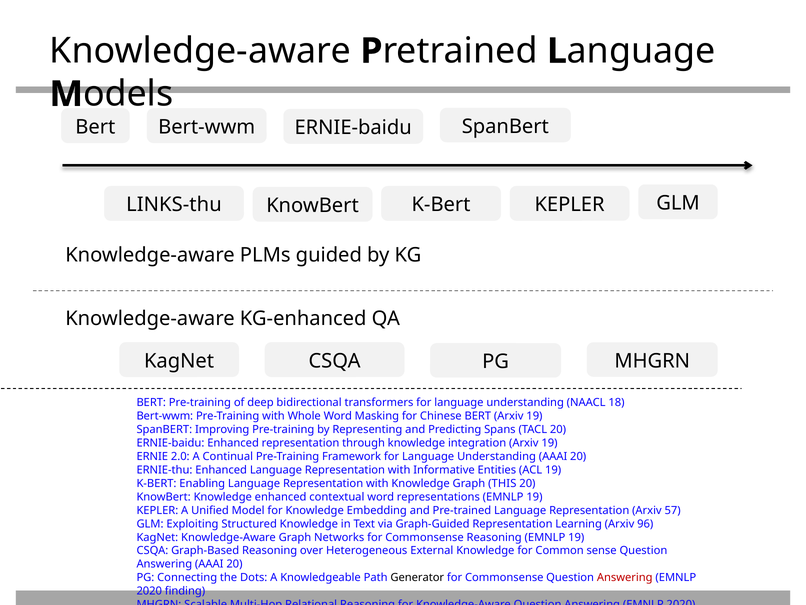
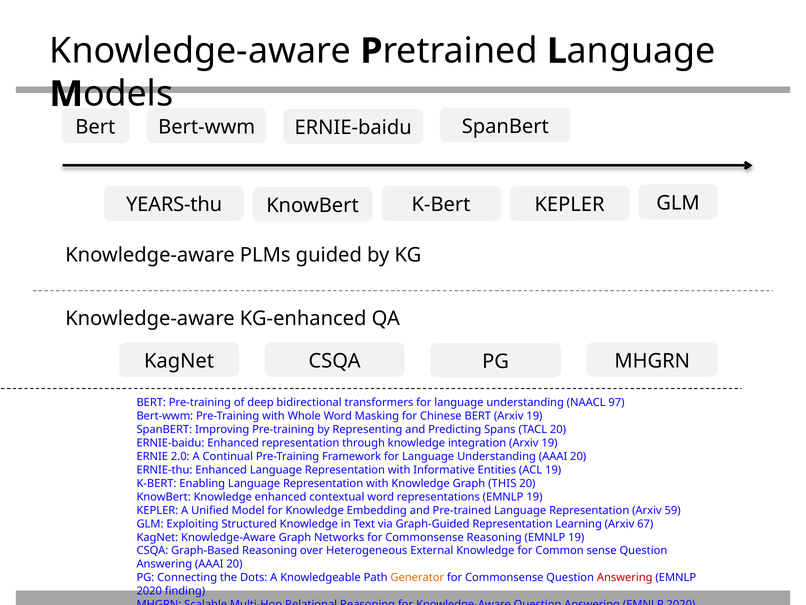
LINKS-thu: LINKS-thu -> YEARS-thu (174, 205)
18: 18 -> 97 (616, 402)
57: 57 -> 59 (673, 510)
96: 96 -> 67 (645, 523)
Generator colour: black -> orange (417, 577)
